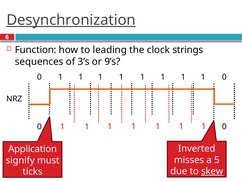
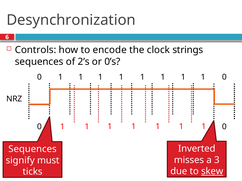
Desynchronization underline: present -> none (71, 20)
Function: Function -> Controls (36, 50)
leading: leading -> encode (110, 50)
3’s: 3’s -> 2’s (84, 62)
9’s: 9’s -> 0’s (112, 62)
Application: Application -> Sequences (32, 149)
5: 5 -> 3 (217, 160)
